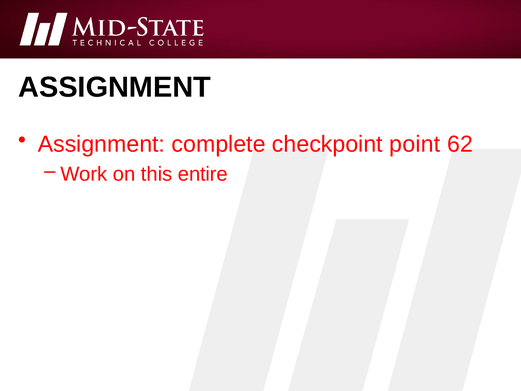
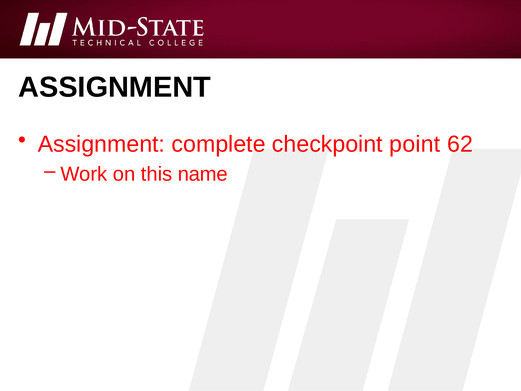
entire: entire -> name (203, 174)
